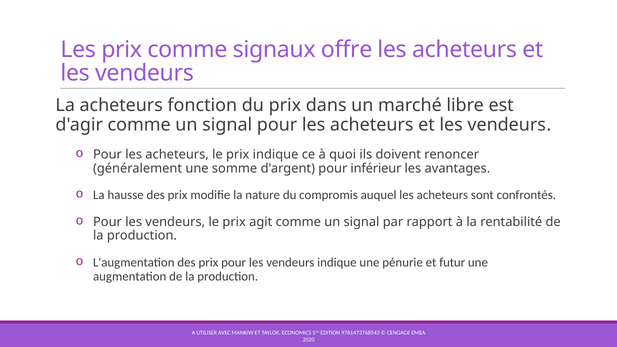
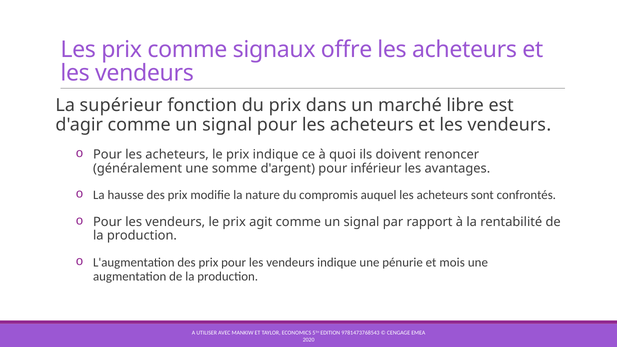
La acheteurs: acheteurs -> supérieur (121, 105)
futur: futur -> mois (452, 262)
